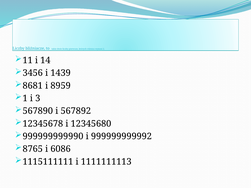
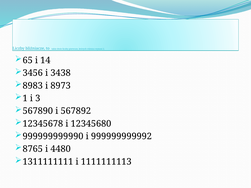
11: 11 -> 65 (28, 60)
1439: 1439 -> 3438 (61, 73)
8681: 8681 -> 8983 (33, 86)
8959: 8959 -> 8973 (61, 86)
6086: 6086 -> 4480 (61, 149)
1115111111: 1115111111 -> 1311111111 (48, 162)
